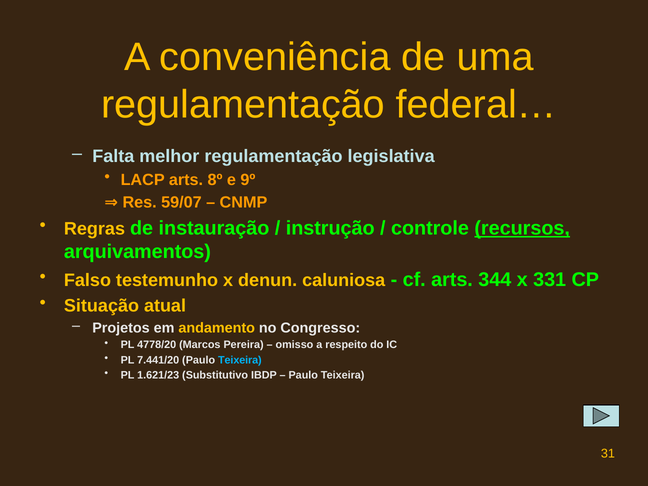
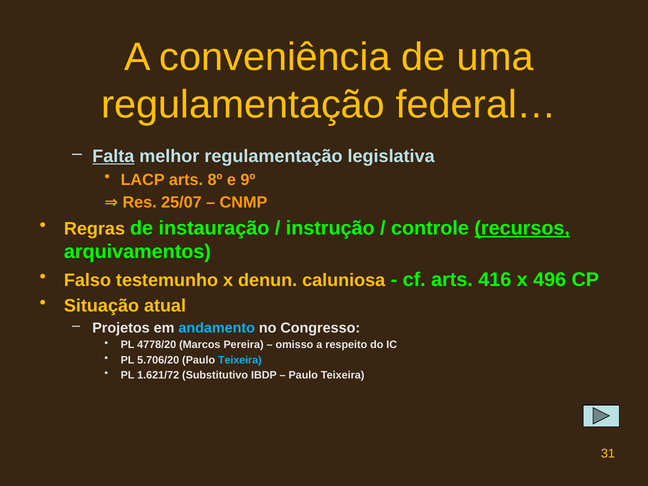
Falta underline: none -> present (113, 156)
59/07: 59/07 -> 25/07 (181, 202)
344: 344 -> 416 (495, 280)
331: 331 -> 496 (550, 280)
andamento colour: yellow -> light blue (217, 328)
7.441/20: 7.441/20 -> 5.706/20 (158, 360)
1.621/23: 1.621/23 -> 1.621/72 (158, 375)
